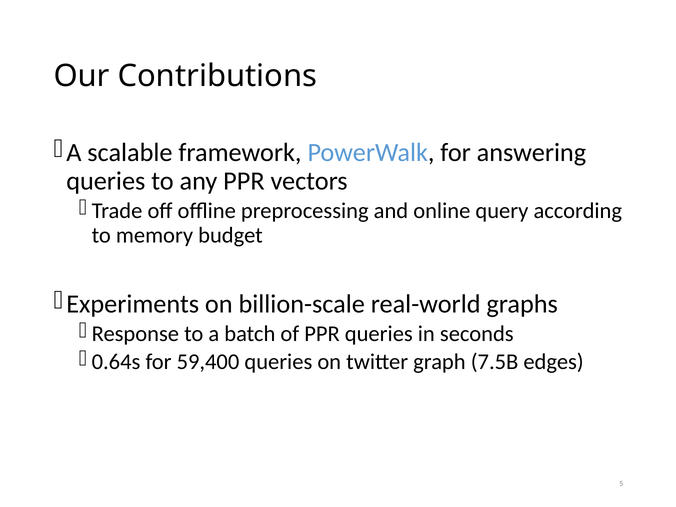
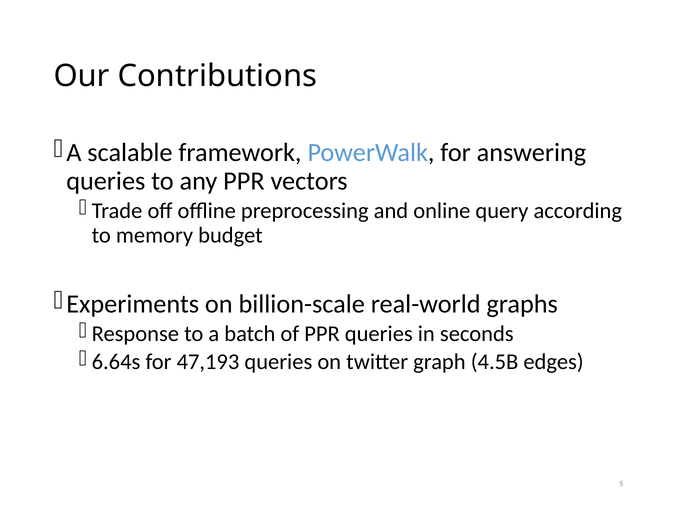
0.64s: 0.64s -> 6.64s (116, 362)
59,400: 59,400 -> 47,193 (208, 362)
7.5B: 7.5B -> 4.5B (495, 362)
